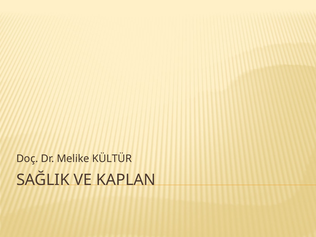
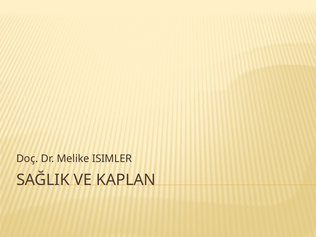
KÜLTÜR: KÜLTÜR -> ISIMLER (112, 159)
